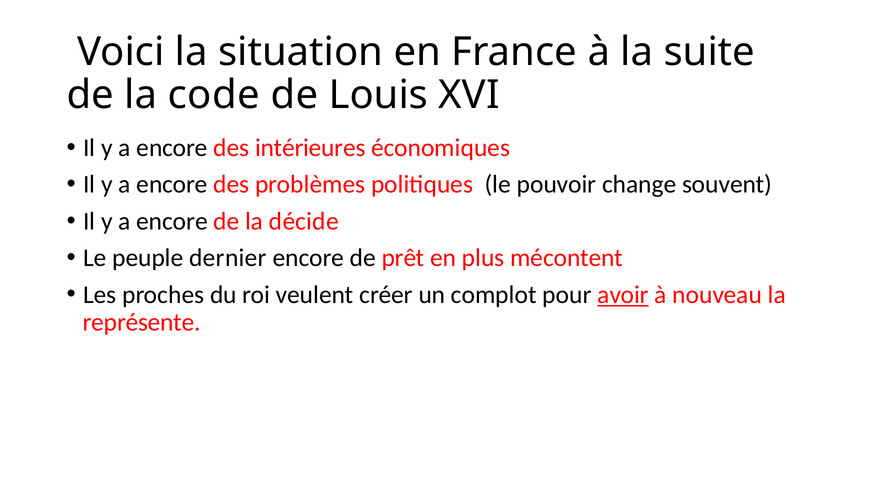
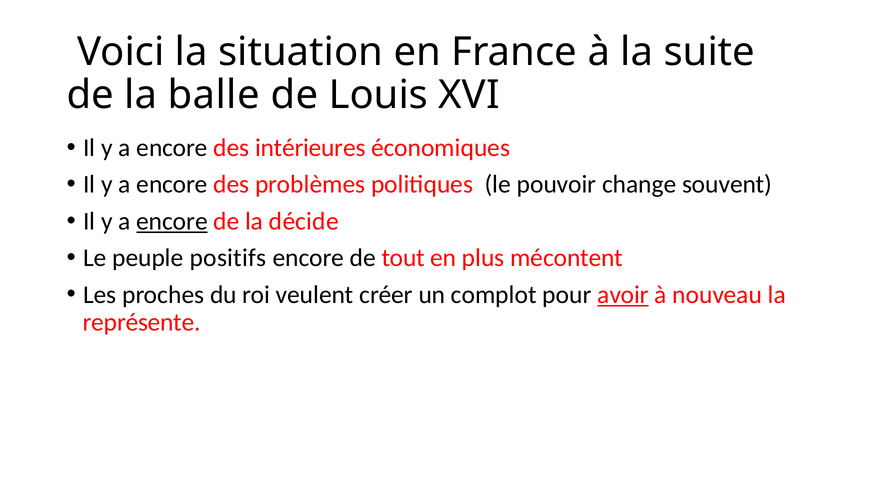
code: code -> balle (214, 95)
encore underline: none -> present (172, 221)
dernier: dernier -> positifs (228, 258)
prêt: prêt -> tout (403, 258)
